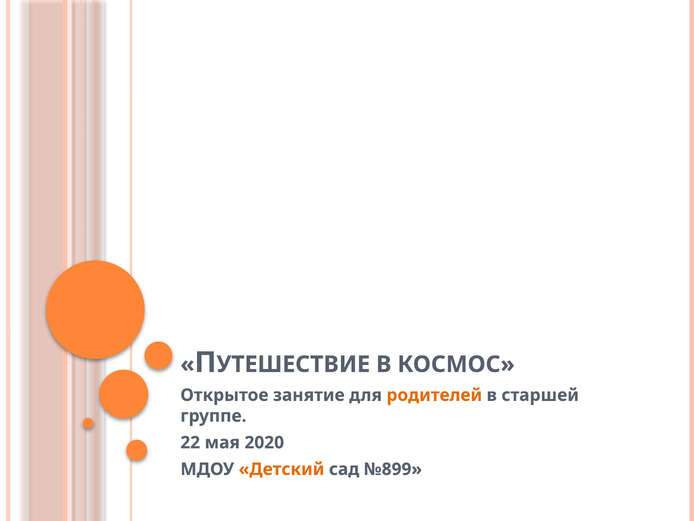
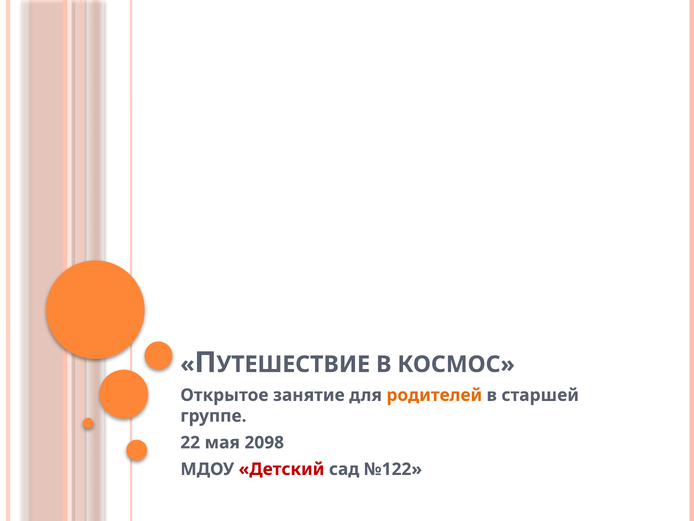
2020: 2020 -> 2098 (264, 442)
Детский colour: orange -> red (282, 469)
№899: №899 -> №122 (393, 469)
